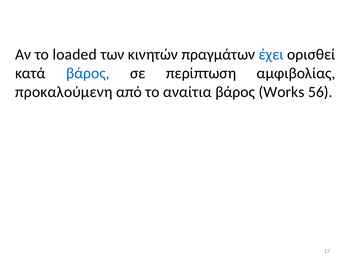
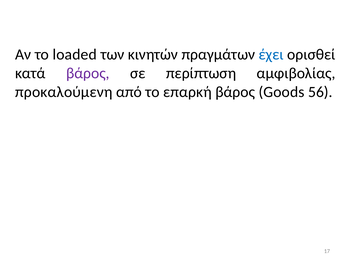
βάρος colour: blue -> purple (88, 73)
αναίτια: αναίτια -> επαρκή (187, 92)
Works: Works -> Goods (281, 92)
